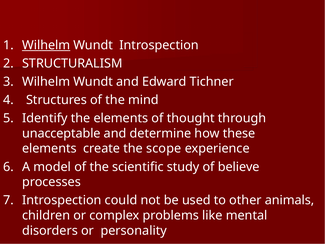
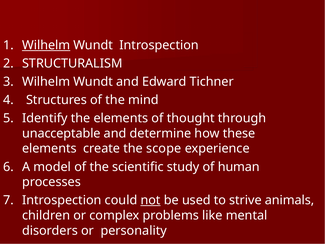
believe: believe -> human (239, 167)
not underline: none -> present (151, 200)
other: other -> strive (245, 200)
